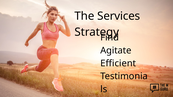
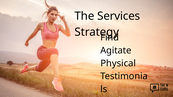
Efficient: Efficient -> Physical (118, 64)
